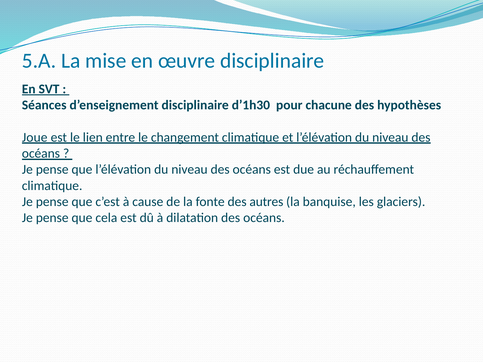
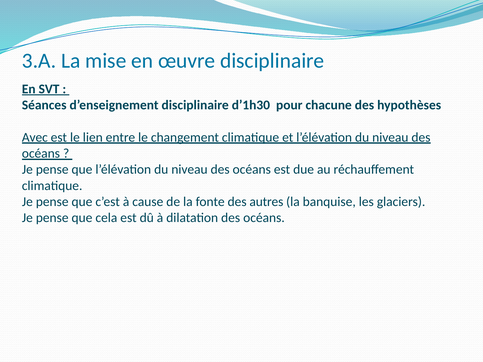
5.A: 5.A -> 3.A (39, 61)
Joue: Joue -> Avec (35, 137)
